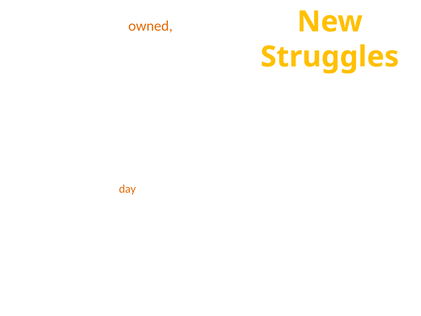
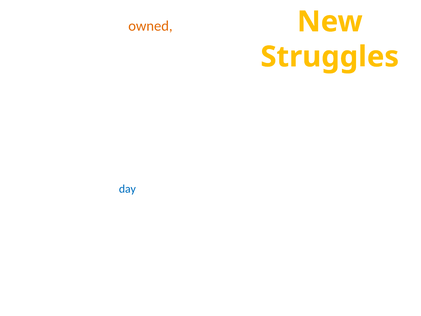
day colour: orange -> blue (127, 189)
